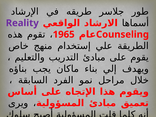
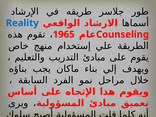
Reality colour: purple -> blue (22, 23)
